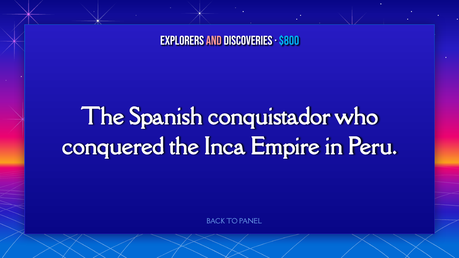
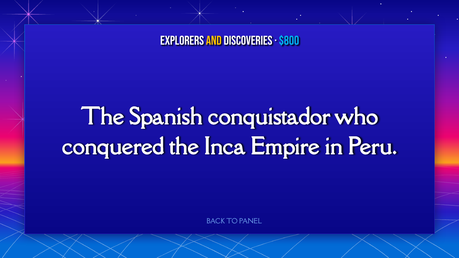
and colour: pink -> yellow (214, 41)
